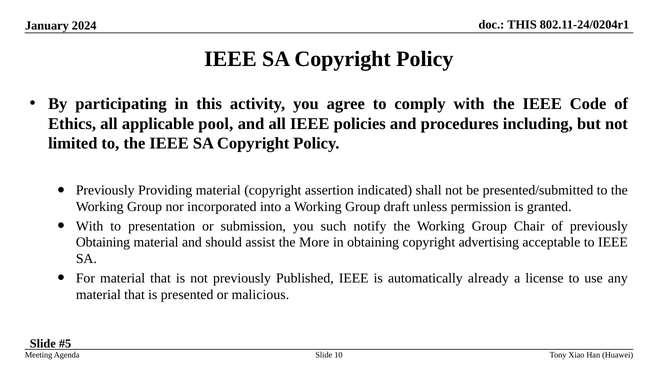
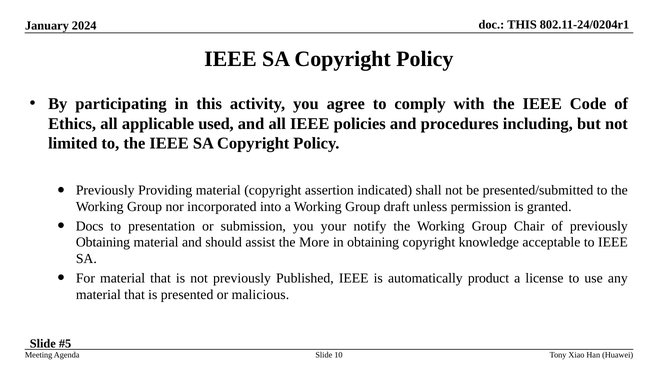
pool: pool -> used (216, 124)
With: With -> Docs (90, 226)
such: such -> your (333, 226)
advertising: advertising -> knowledge (489, 243)
already: already -> product (489, 278)
